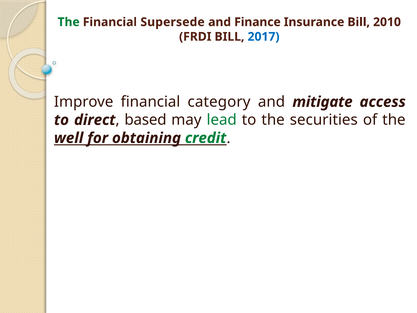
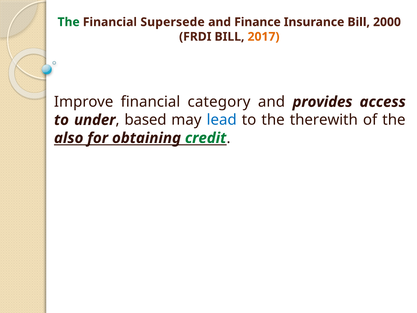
2010: 2010 -> 2000 (387, 22)
2017 colour: blue -> orange (264, 37)
mitigate: mitigate -> provides (322, 102)
direct: direct -> under (95, 120)
lead colour: green -> blue (222, 120)
securities: securities -> therewith (324, 120)
well: well -> also (69, 138)
